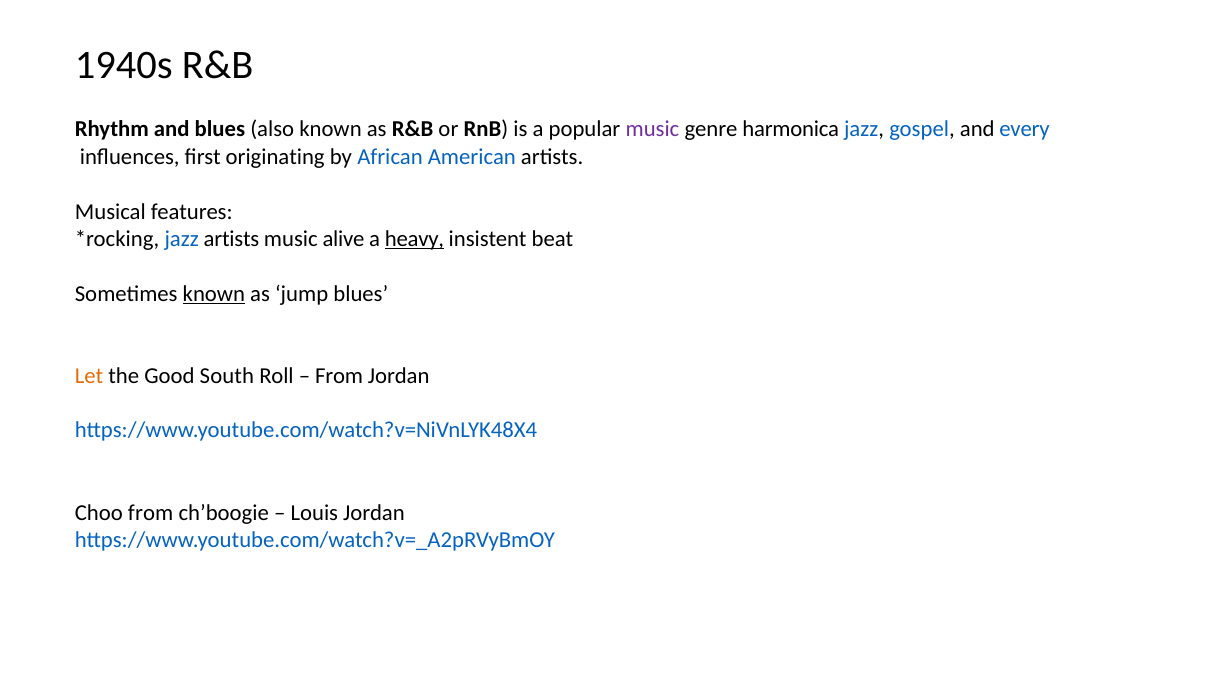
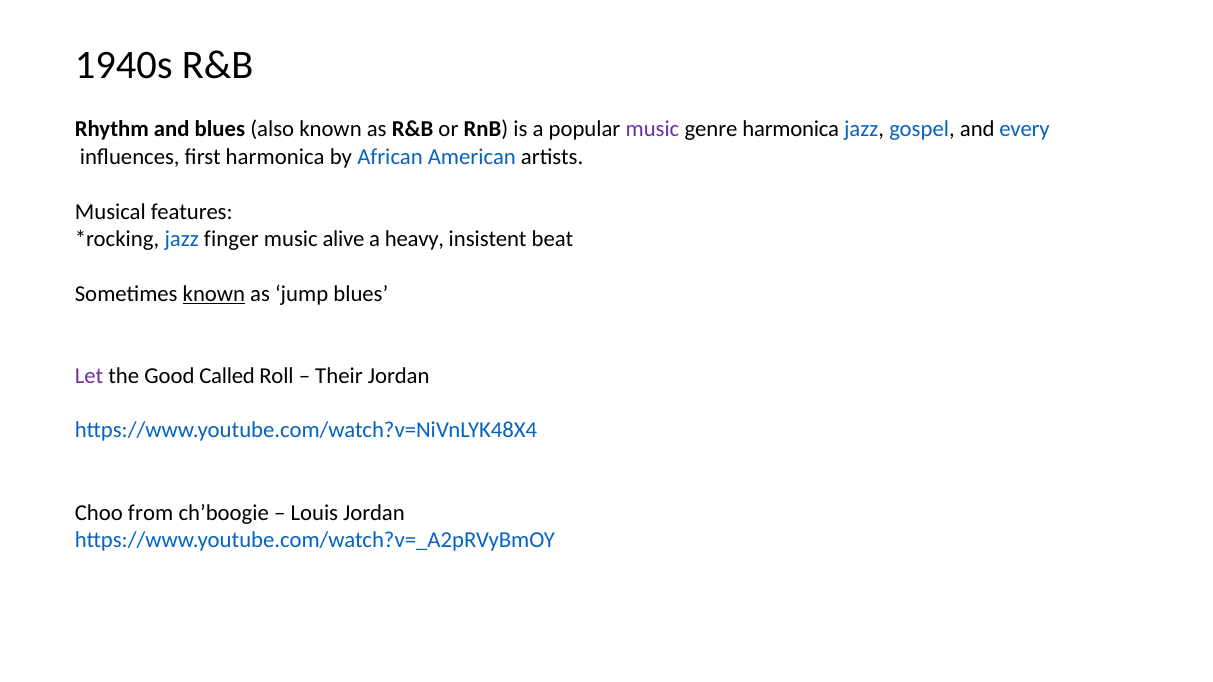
first originating: originating -> harmonica (275, 157)
jazz artists: artists -> finger (231, 239)
heavy underline: present -> none (414, 239)
Let colour: orange -> purple (89, 376)
South: South -> Called (227, 376)
From: From -> Their (339, 376)
